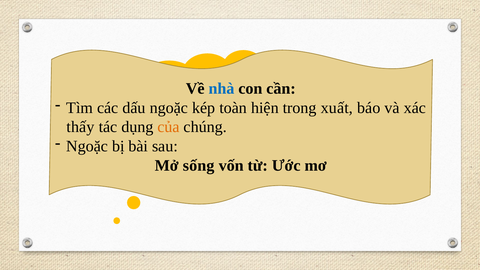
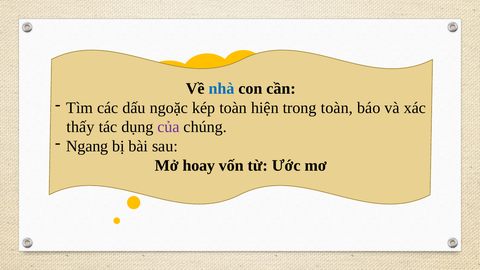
trong xuất: xuất -> toàn (337, 108)
của colour: orange -> purple (169, 127)
Ngoặc: Ngoặc -> Ngang (87, 146)
sống: sống -> hoay (199, 165)
